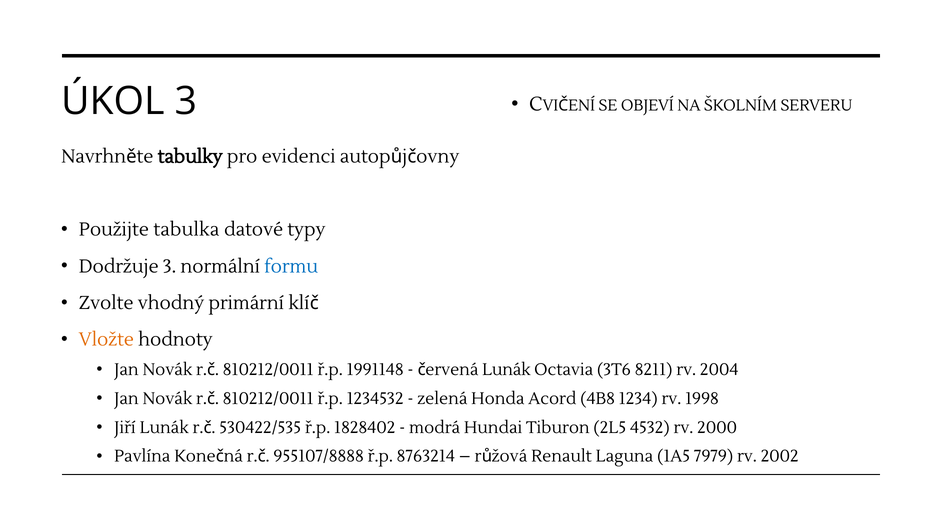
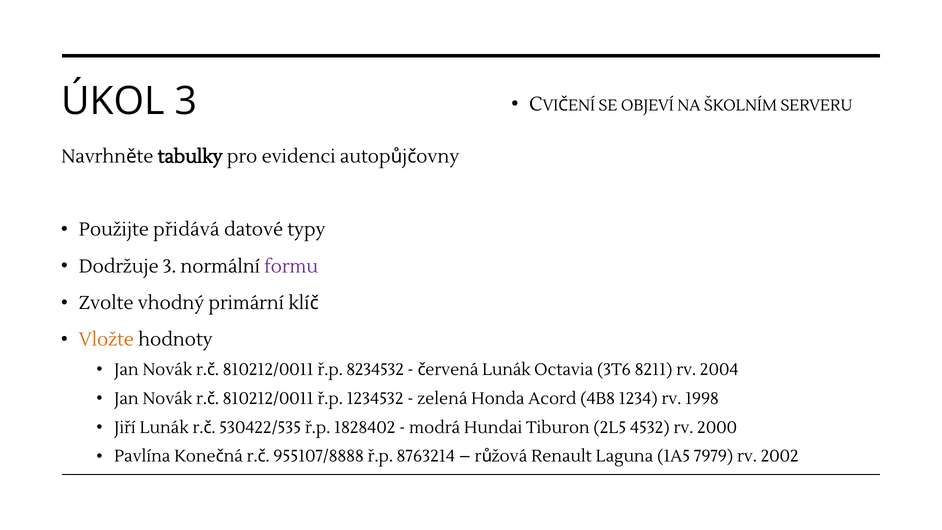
tabulka: tabulka -> přidává (186, 230)
formu colour: blue -> purple (291, 266)
1991148: 1991148 -> 8234532 (375, 370)
